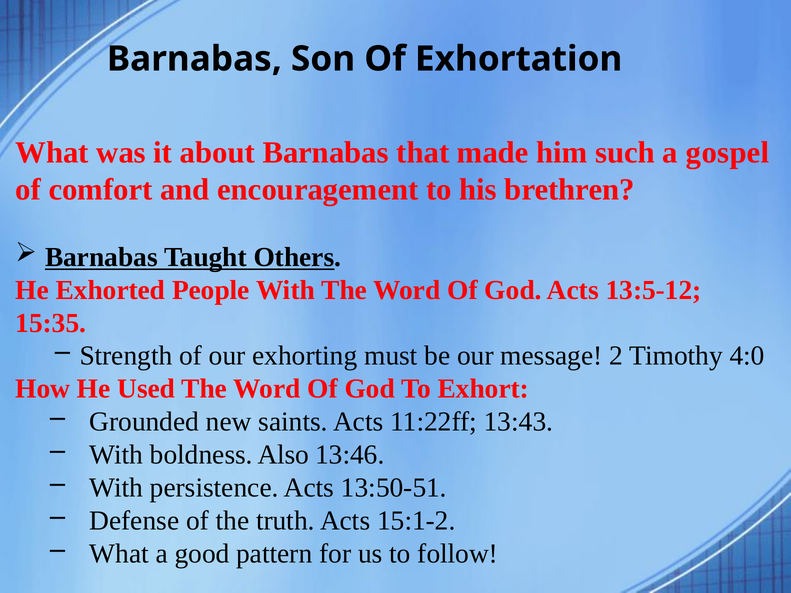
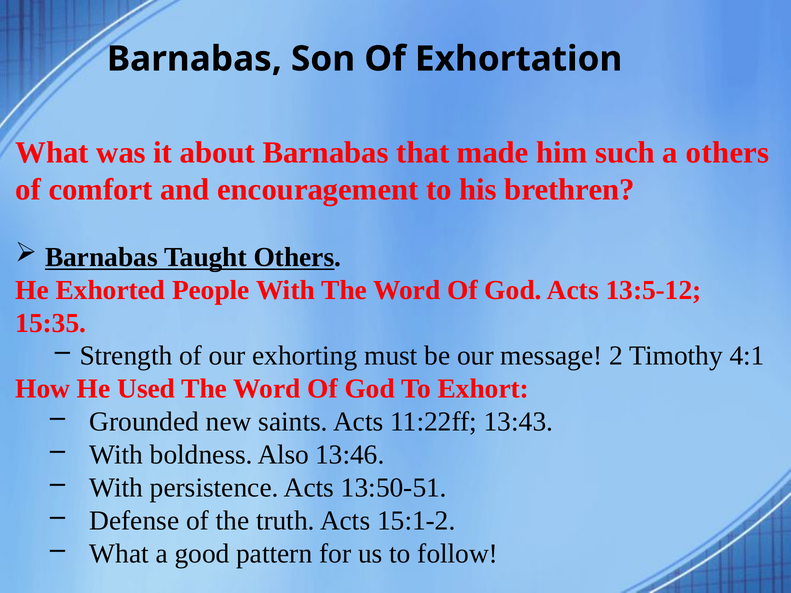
a gospel: gospel -> others (728, 153)
4:0: 4:0 -> 4:1 (747, 356)
